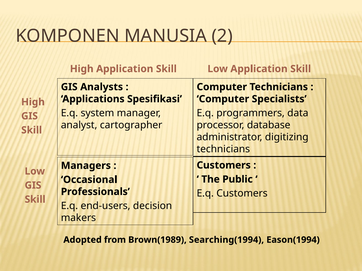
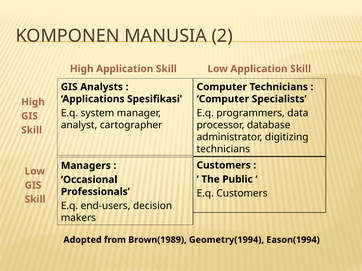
Searching(1994: Searching(1994 -> Geometry(1994 (226, 240)
